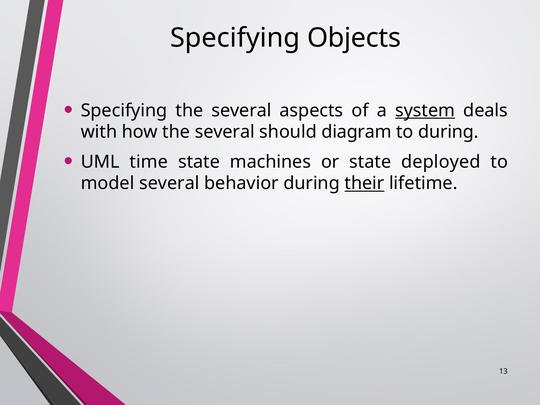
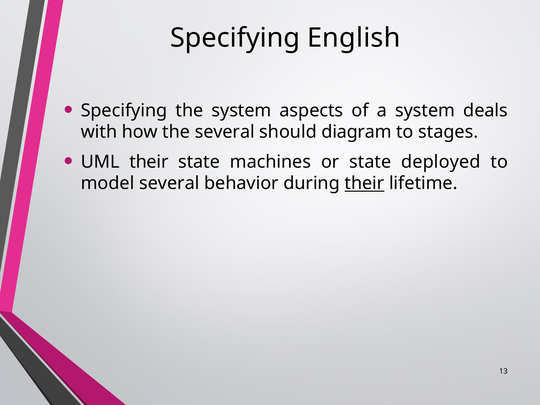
Objects: Objects -> English (354, 38)
Specifying the several: several -> system (241, 110)
system underline: present -> none (425, 110)
to during: during -> stages (448, 132)
UML time: time -> their (149, 162)
